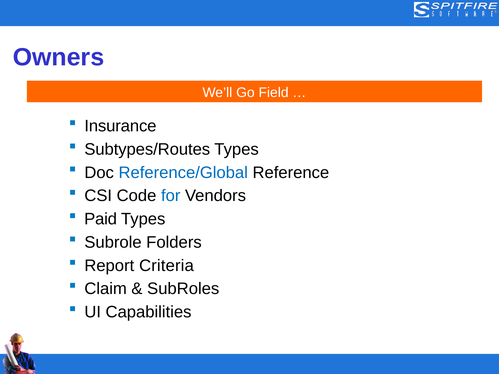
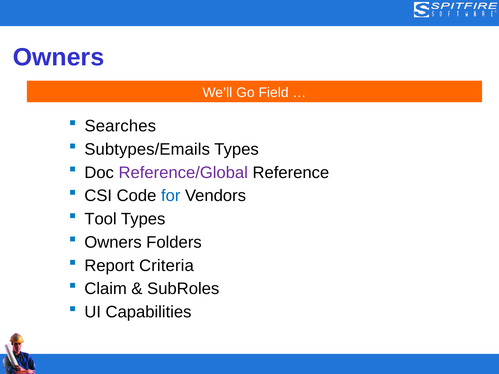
Insurance: Insurance -> Searches (120, 126)
Subtypes/Routes: Subtypes/Routes -> Subtypes/Emails (147, 149)
Reference/Global colour: blue -> purple (183, 173)
Paid: Paid -> Tool (101, 219)
Subrole: Subrole -> Owners (113, 242)
